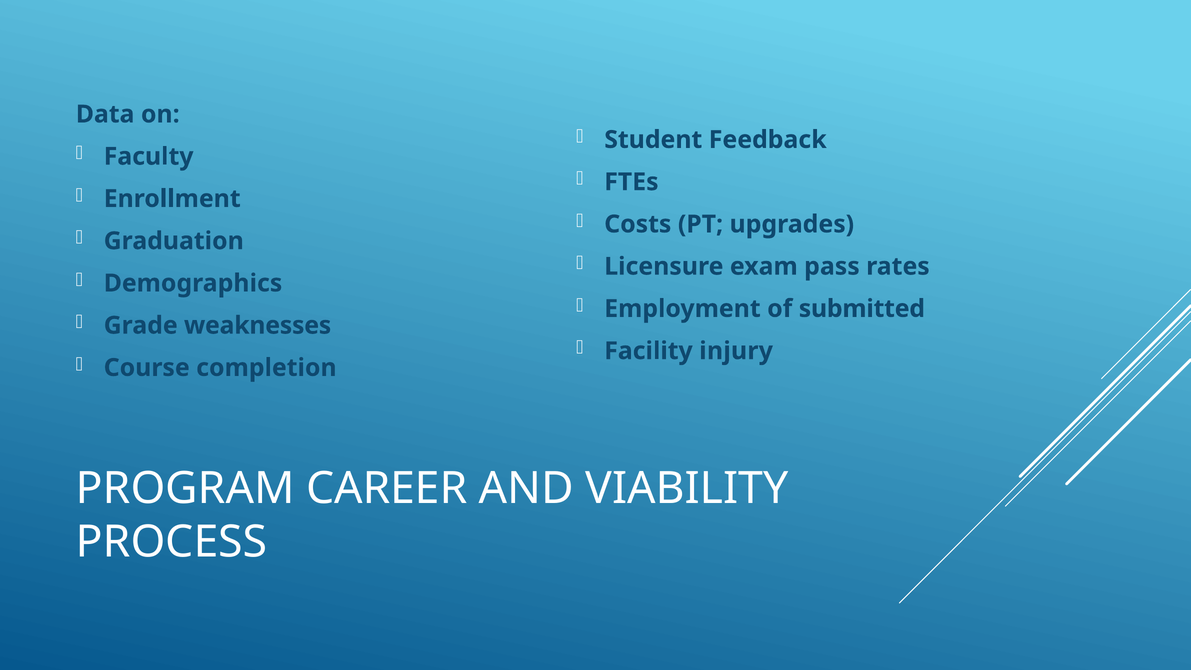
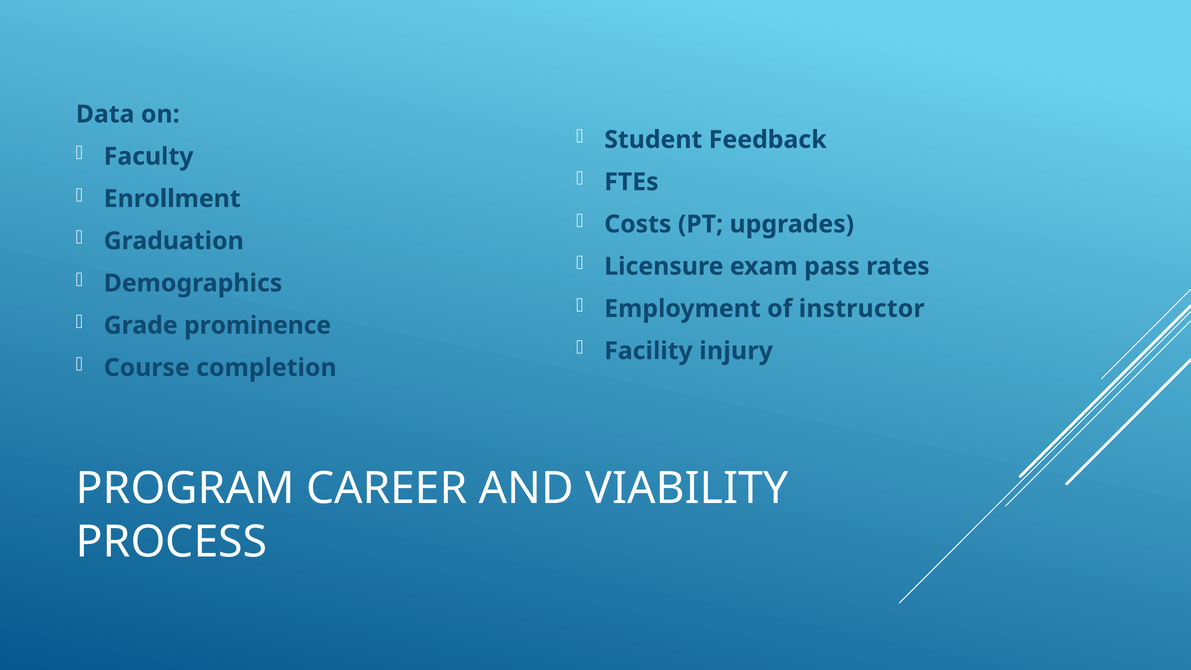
submitted: submitted -> instructor (862, 309)
weaknesses: weaknesses -> prominence (258, 325)
